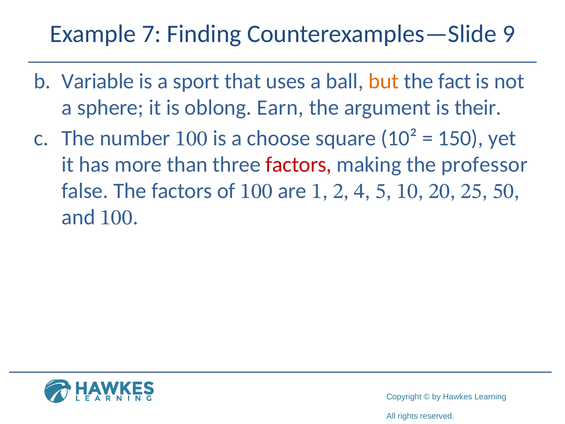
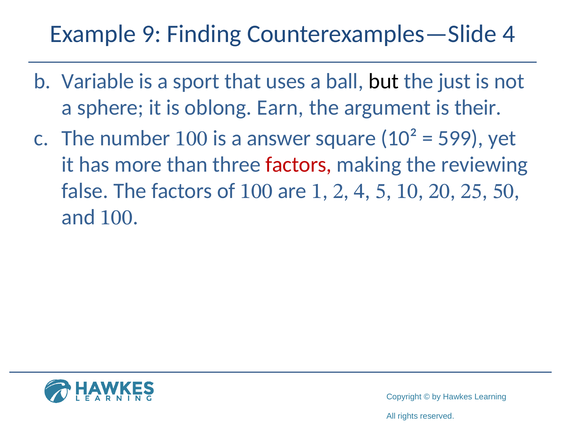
7: 7 -> 9 (151, 34)
Counterexamples—Slide 9: 9 -> 4 (509, 34)
but colour: orange -> black (384, 81)
fact: fact -> just (455, 81)
choose: choose -> answer (279, 138)
150: 150 -> 599 (461, 138)
professor: professor -> reviewing (485, 164)
